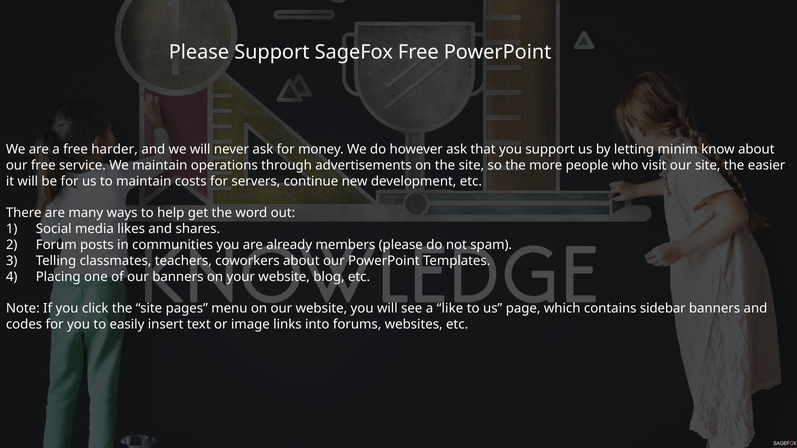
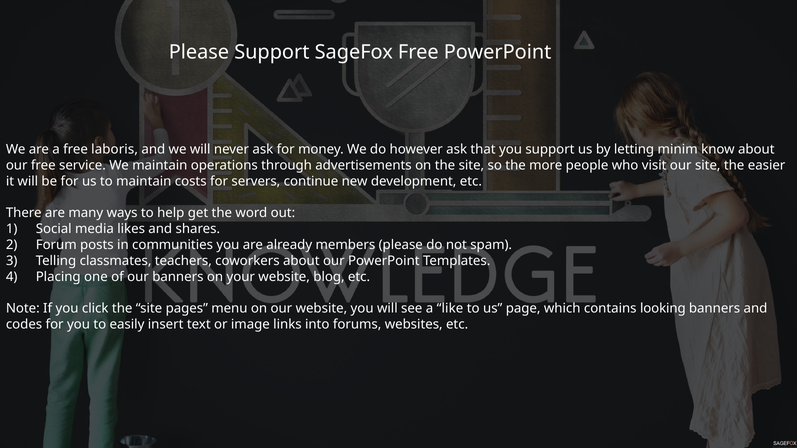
harder: harder -> laboris (115, 149)
sidebar: sidebar -> looking (663, 309)
